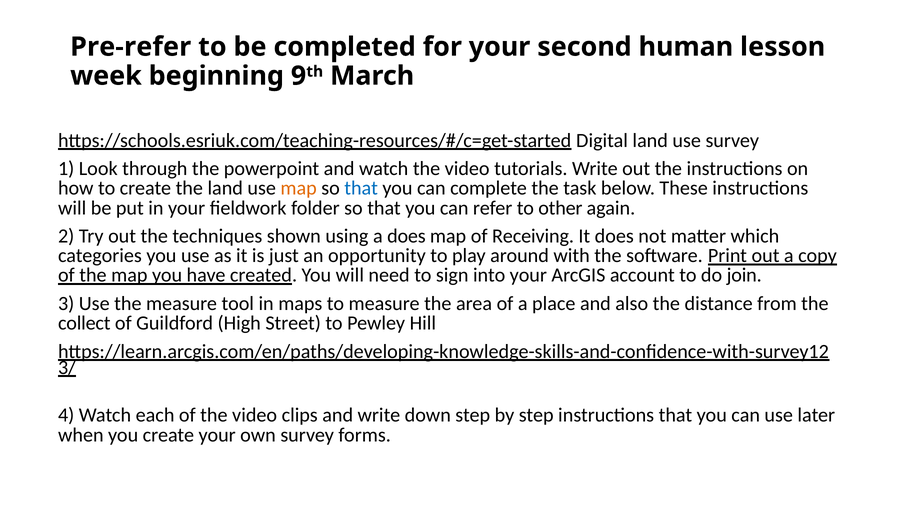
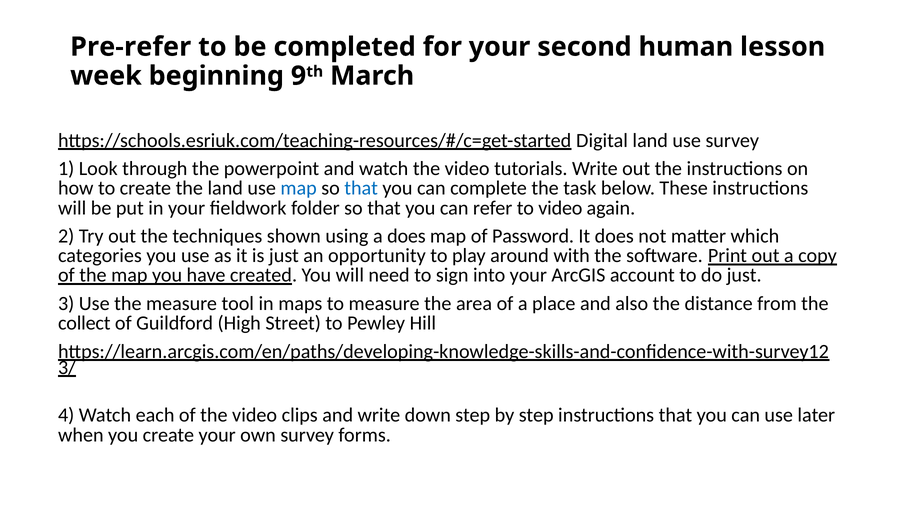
map colour: orange -> blue (299, 188)
to other: other -> video (560, 208)
Receiving: Receiving -> Password (533, 236)
do join: join -> just (744, 275)
